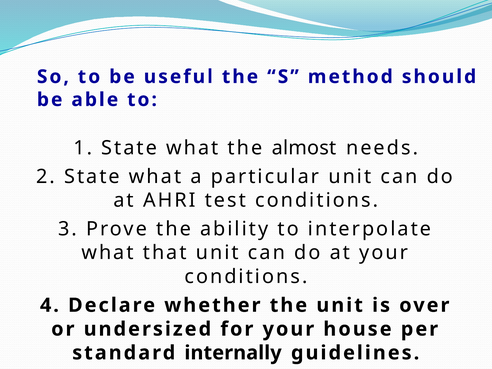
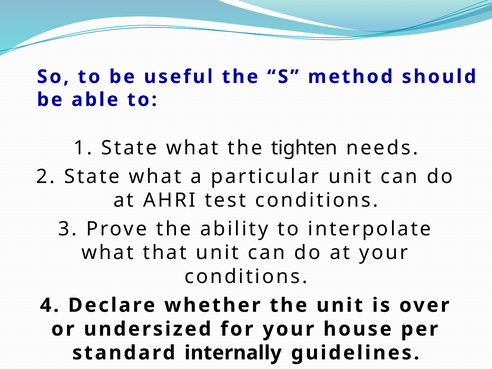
almost: almost -> tighten (304, 148)
